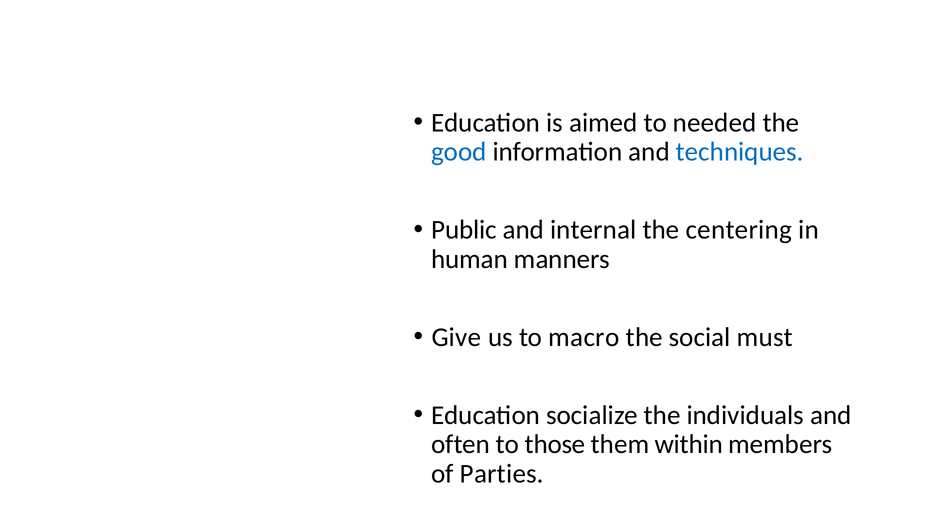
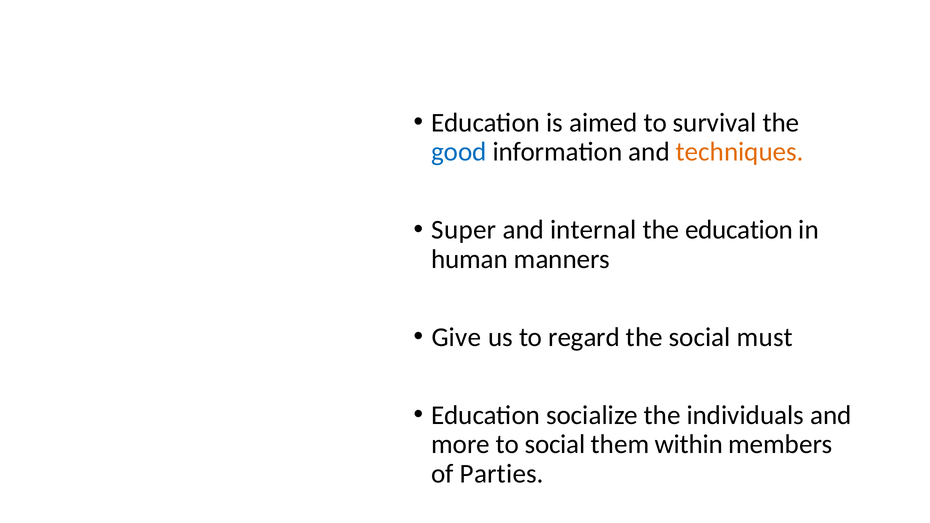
needed: needed -> survival (715, 123)
techniques colour: blue -> orange (740, 152)
Public: Public -> Super (464, 230)
the centering: centering -> education (739, 230)
macro: macro -> regard (584, 337)
often: often -> more (461, 444)
to those: those -> social (555, 444)
